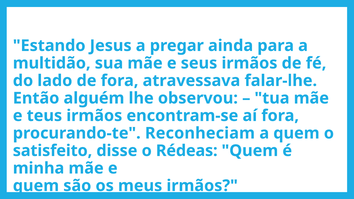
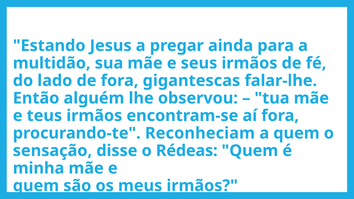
atravessava: atravessava -> gigantescas (191, 81)
satisfeito: satisfeito -> sensação (52, 151)
